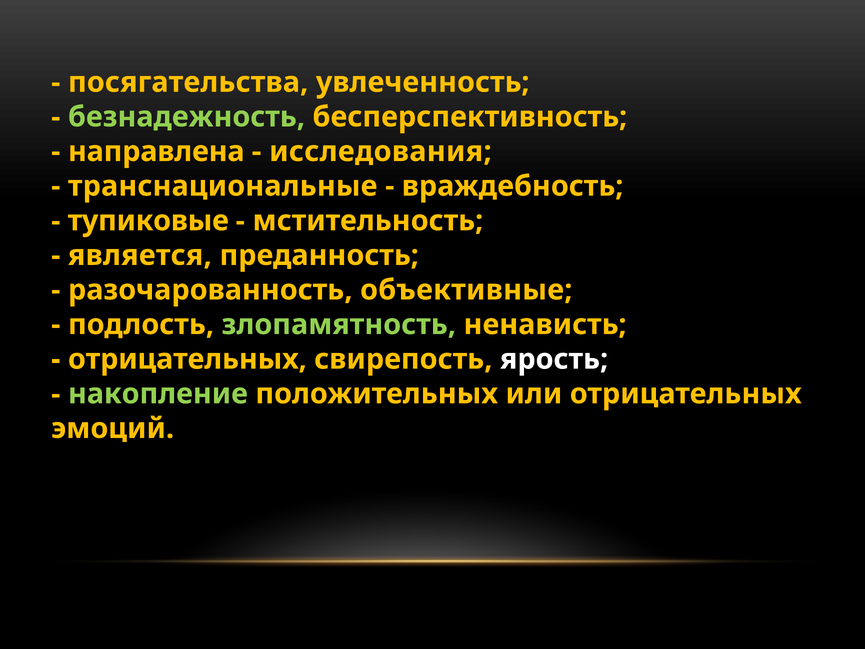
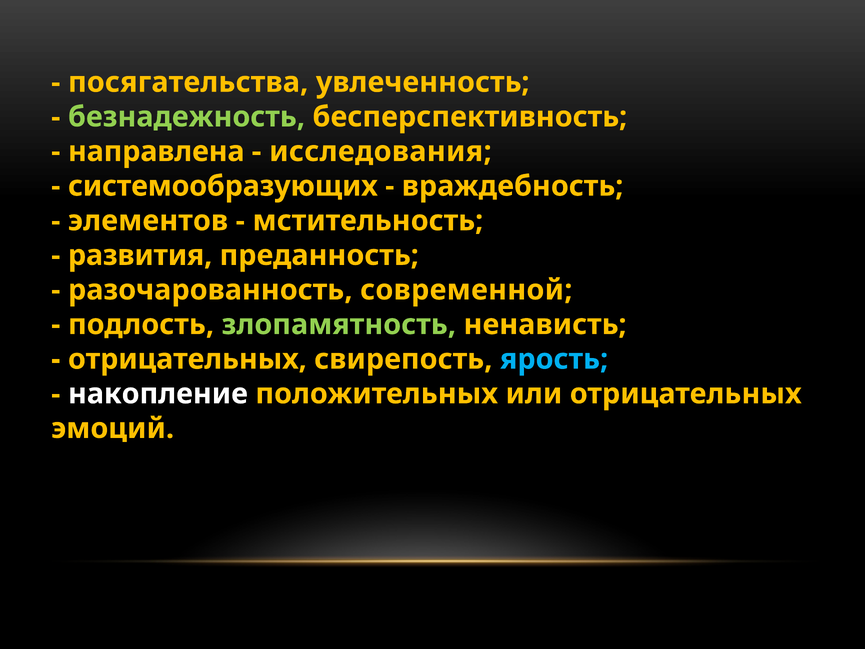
транснациональные: транснациональные -> системообразующих (223, 186)
тупиковые: тупиковые -> элементов (148, 221)
является: является -> развития (140, 255)
объективные: объективные -> современной (466, 290)
ярость colour: white -> light blue (554, 359)
накопление colour: light green -> white (158, 394)
